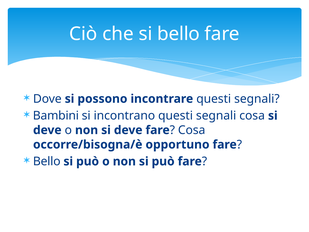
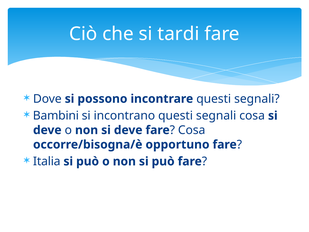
si bello: bello -> tardi (178, 34)
Bello: Bello -> Italia (47, 161)
